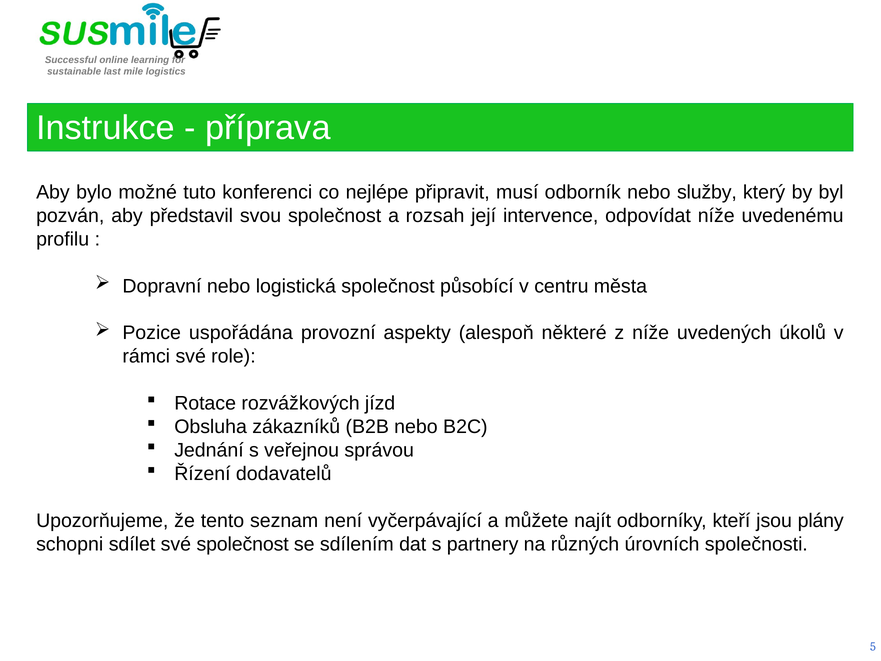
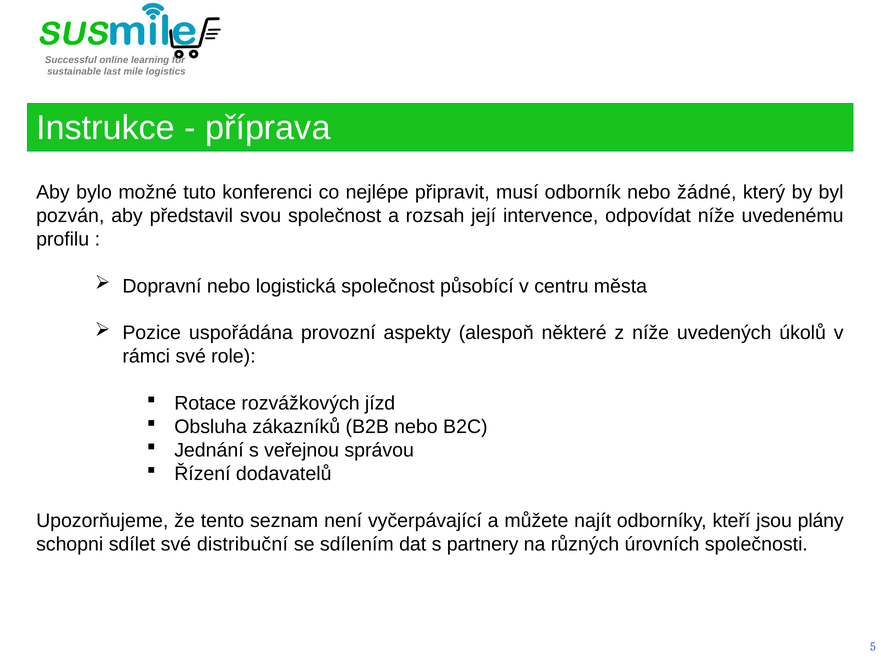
služby: služby -> žádné (707, 192)
své společnost: společnost -> distribuční (242, 544)
